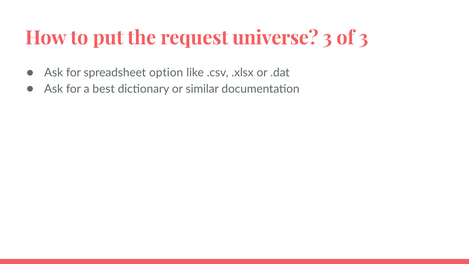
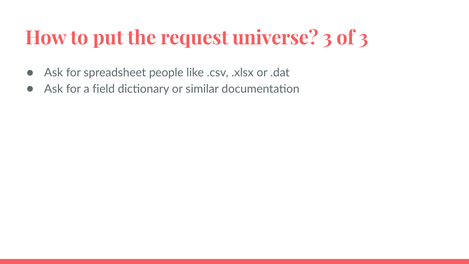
option: option -> people (166, 73)
best: best -> field (104, 89)
